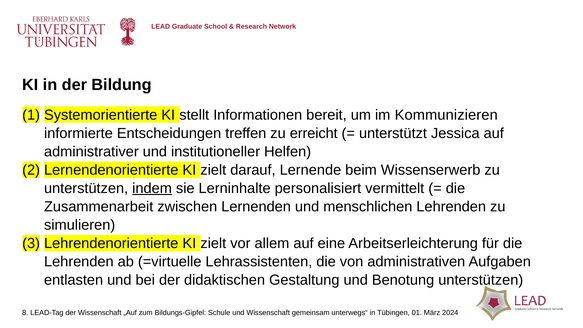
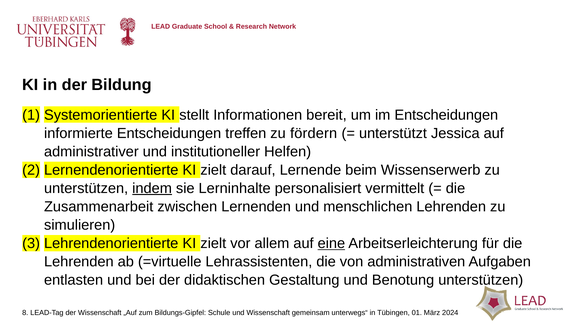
im Kommunizieren: Kommunizieren -> Entscheidungen (446, 115)
erreicht: erreicht -> fördern (314, 133)
eine underline: none -> present (331, 243)
